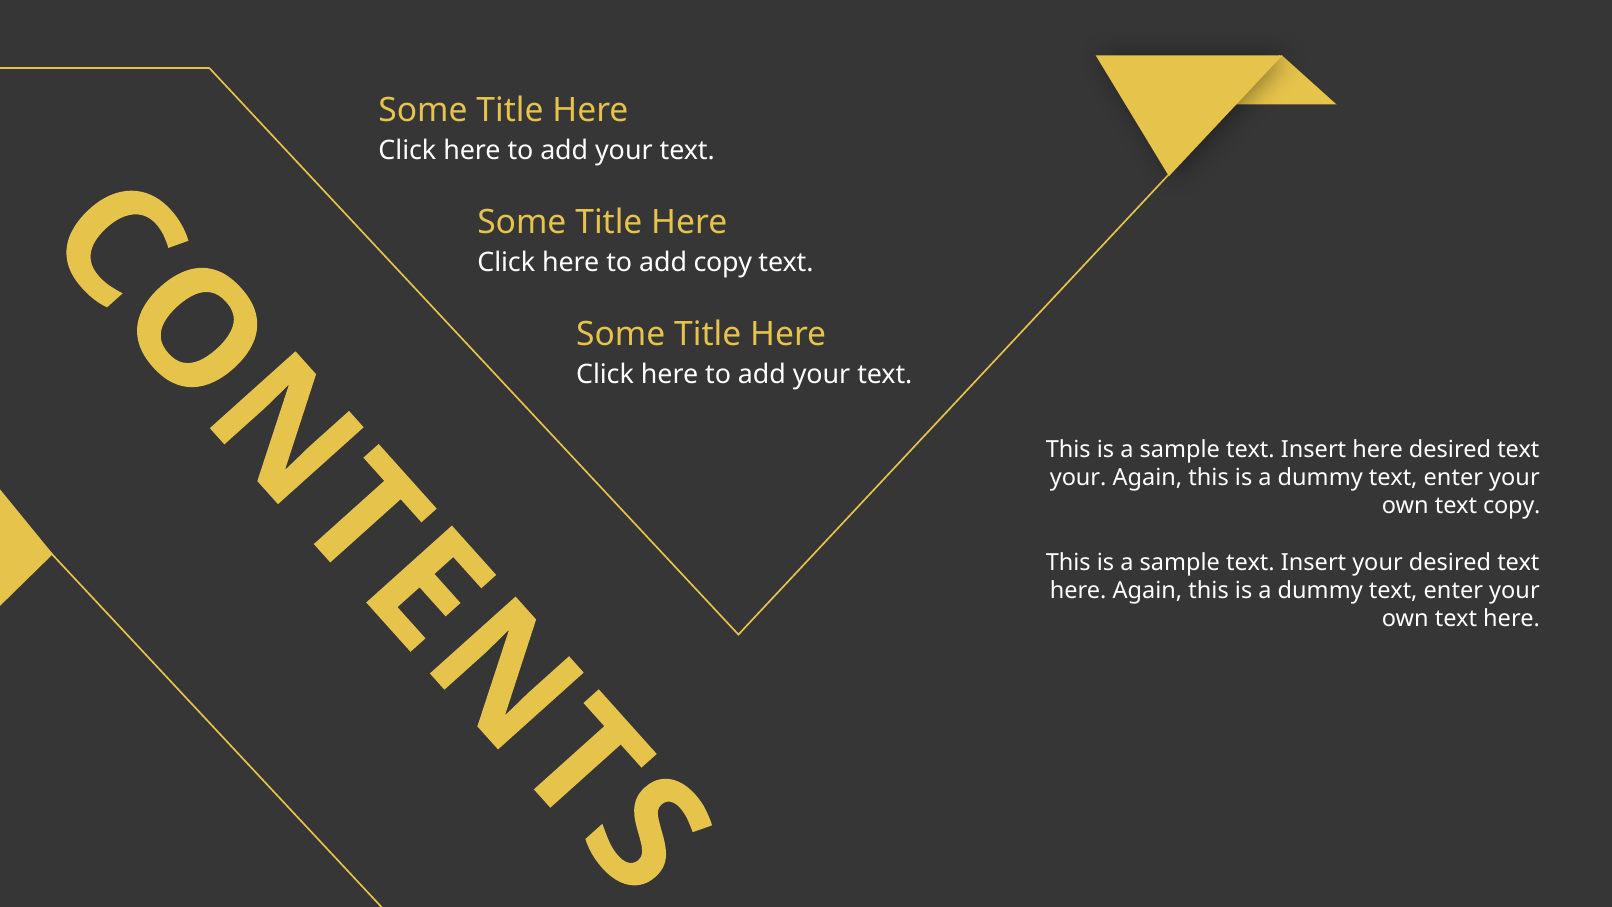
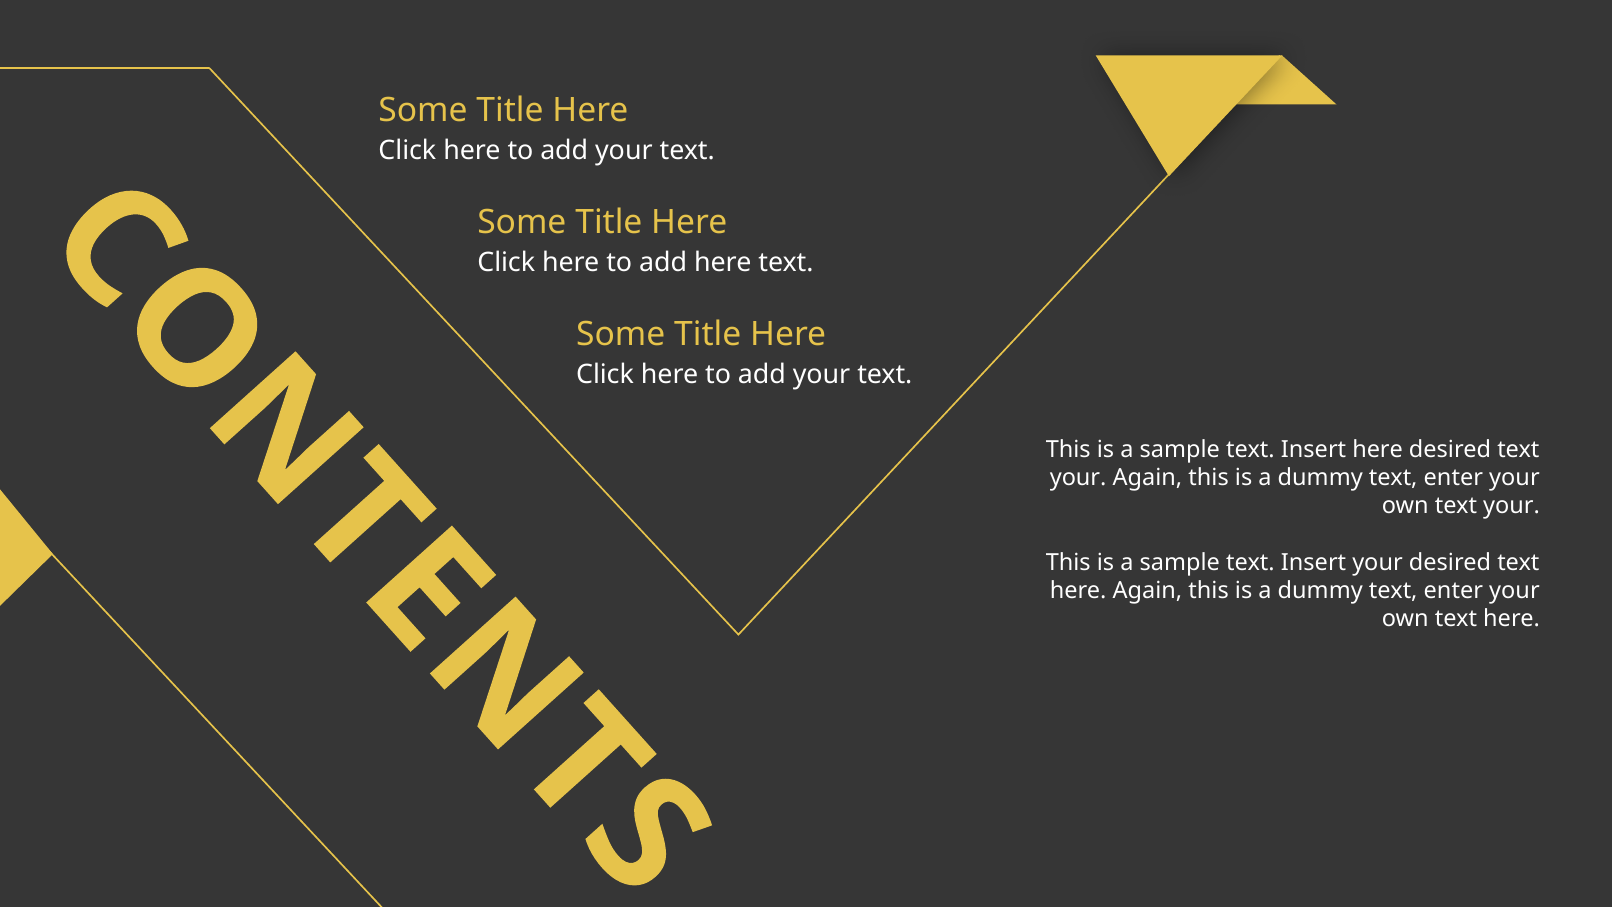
add copy: copy -> here (723, 263)
own text copy: copy -> your (1512, 506)
